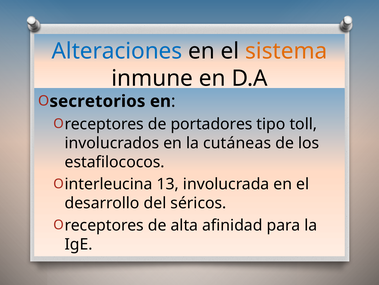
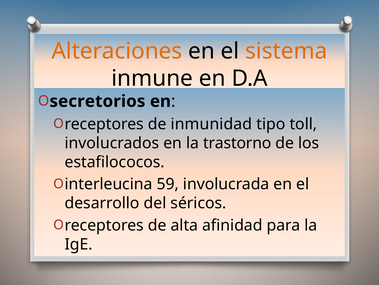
Alteraciones colour: blue -> orange (117, 51)
portadores: portadores -> inmunidad (211, 124)
cutáneas: cutáneas -> trastorno (237, 143)
13: 13 -> 59 (168, 184)
